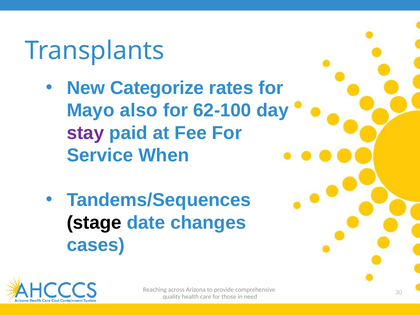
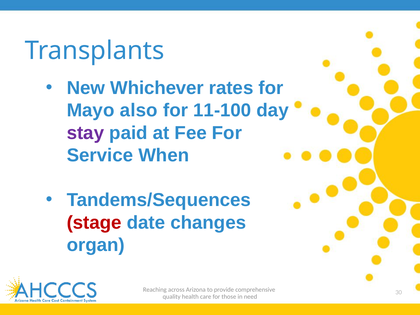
Categorize: Categorize -> Whichever (157, 88)
62-100: 62-100 -> 11-100 (222, 110)
stage colour: black -> red (94, 223)
cases: cases -> organ (96, 245)
